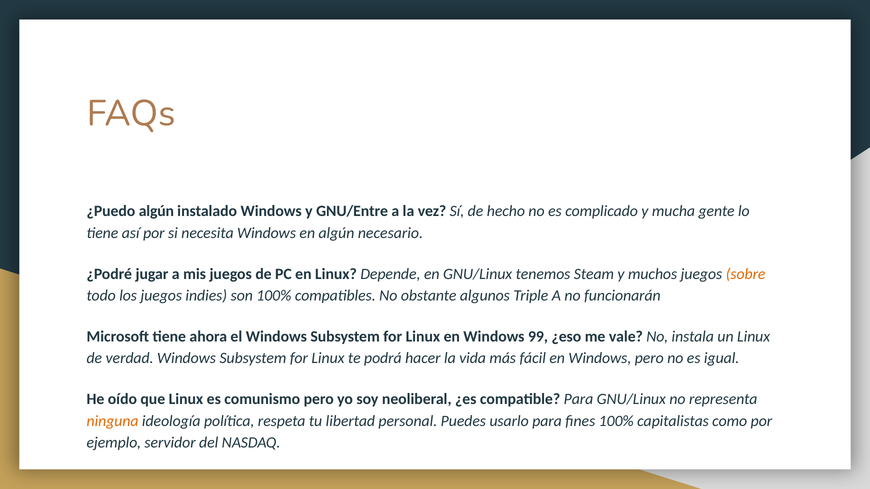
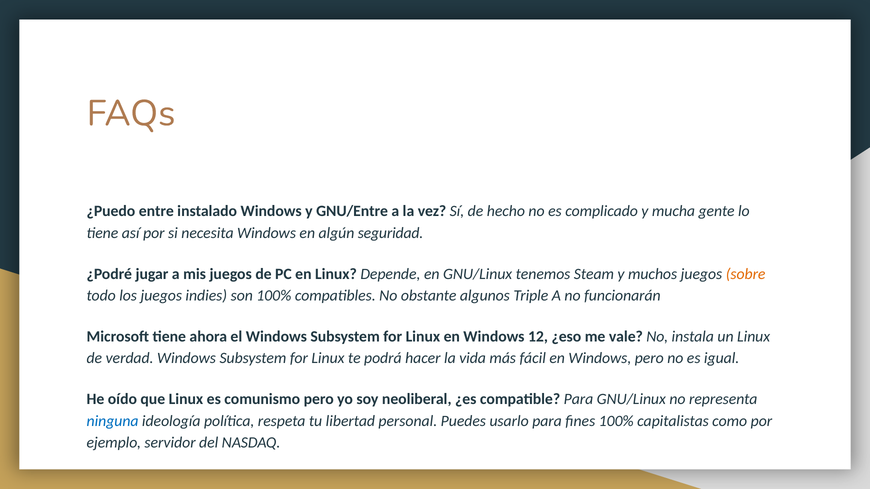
¿Puedo algún: algún -> entre (156, 211)
necesario: necesario -> seguridad (391, 233)
99: 99 -> 12 (538, 337)
ninguna colour: orange -> blue (113, 421)
